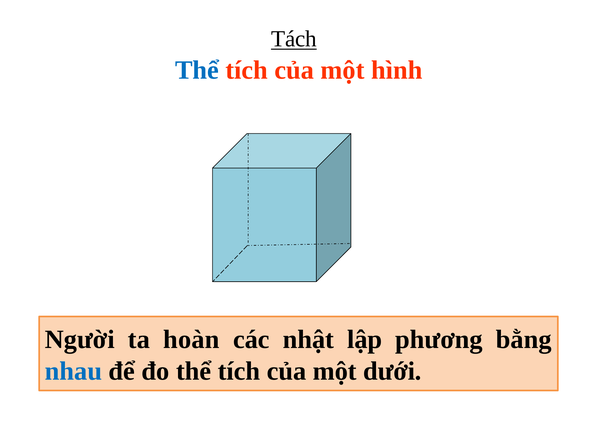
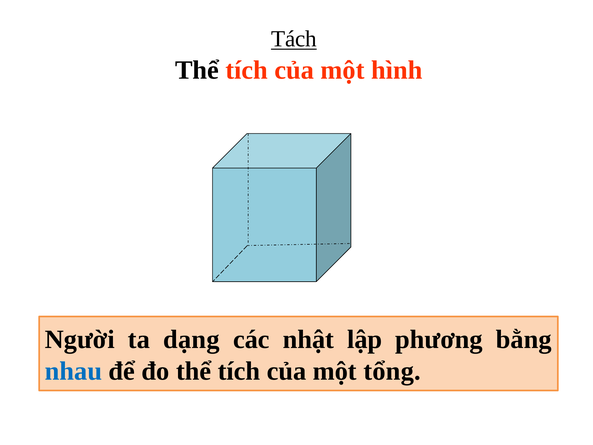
Thể colour: blue -> black (197, 70)
hoàn: hoàn -> dạng (191, 339)
dưới: dưới -> tổng (392, 371)
